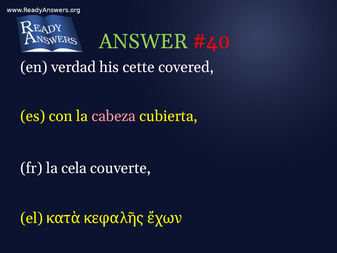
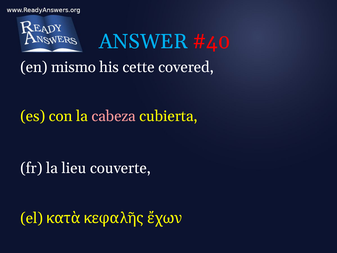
ANSWER colour: light green -> light blue (143, 42)
verdad: verdad -> mismo (74, 67)
cela: cela -> lieu (74, 168)
